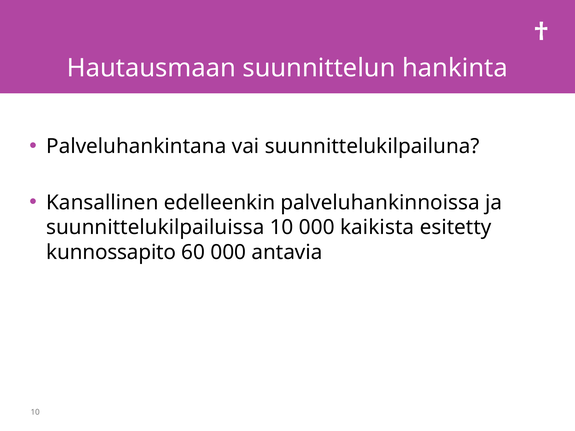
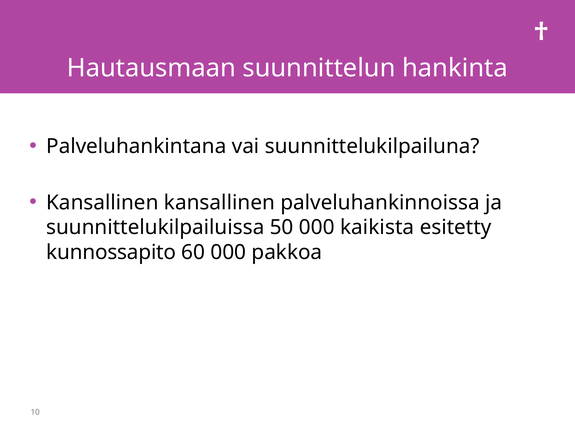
Kansallinen edelleenkin: edelleenkin -> kansallinen (219, 203)
suunnittelukilpailuissa 10: 10 -> 50 (282, 228)
antavia: antavia -> pakkoa (287, 252)
